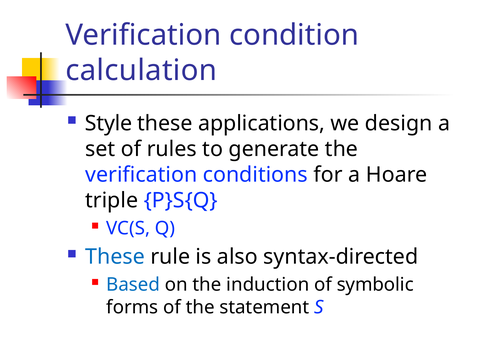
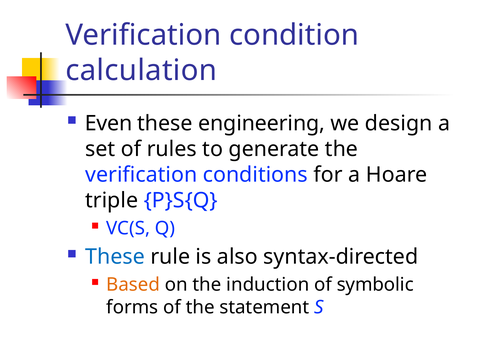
Style: Style -> Even (109, 123)
applications: applications -> engineering (262, 123)
Based colour: blue -> orange (133, 284)
